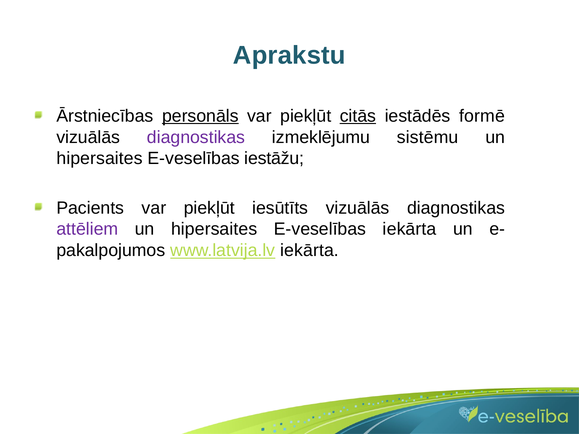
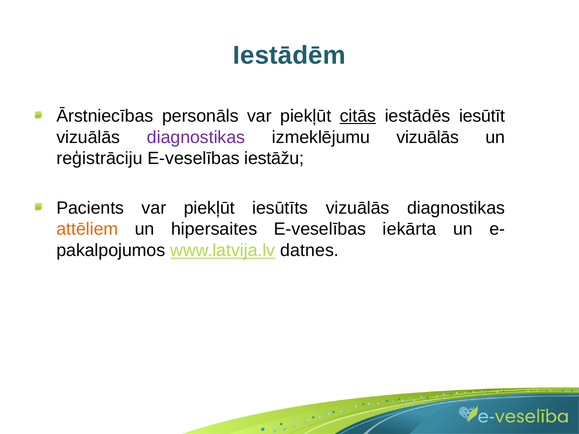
Aprakstu: Aprakstu -> Iestādēm (289, 55)
personāls underline: present -> none (200, 116)
formē: formē -> iesūtīt (482, 116)
izmeklējumu sistēmu: sistēmu -> vizuālās (428, 137)
hipersaites: hipersaites -> reģistrāciju (100, 159)
attēliem colour: purple -> orange (87, 229)
www.latvija.lv iekārta: iekārta -> datnes (310, 250)
